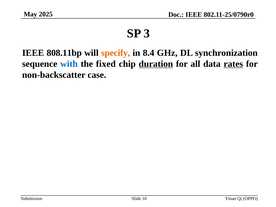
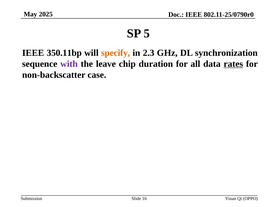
3: 3 -> 5 (147, 33)
808.11bp: 808.11bp -> 350.11bp (64, 53)
8.4: 8.4 -> 2.3 (149, 53)
with colour: blue -> purple (69, 64)
fixed: fixed -> leave (106, 64)
duration underline: present -> none (156, 64)
